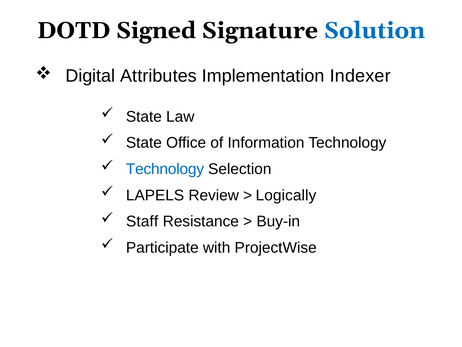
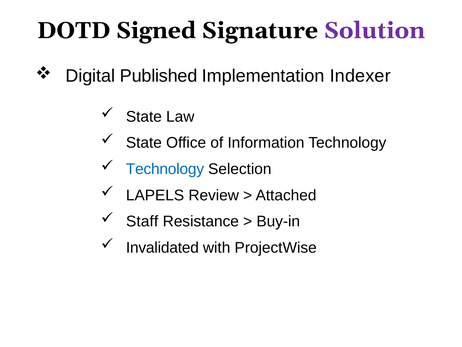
Solution colour: blue -> purple (375, 30)
Attributes: Attributes -> Published (159, 76)
Logically: Logically -> Attached (286, 195)
Participate: Participate -> Invalidated (162, 247)
